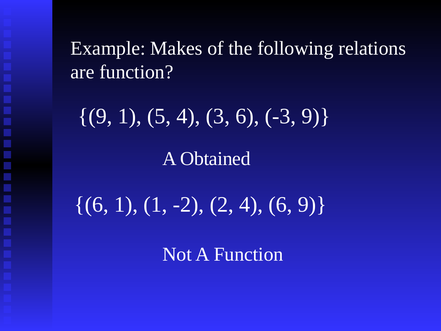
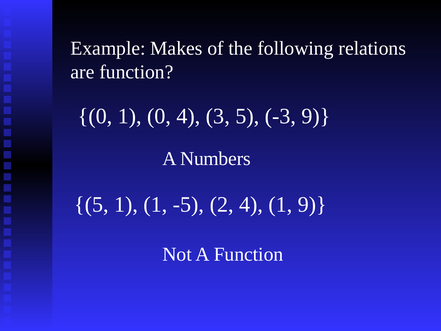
9: 9 -> 0 (95, 116)
1 5: 5 -> 0 (159, 116)
3 6: 6 -> 5 (247, 116)
Obtained: Obtained -> Numbers (215, 159)
6: 6 -> 5 (91, 204)
-2: -2 -> -5 (189, 204)
4 6: 6 -> 1 (280, 204)
